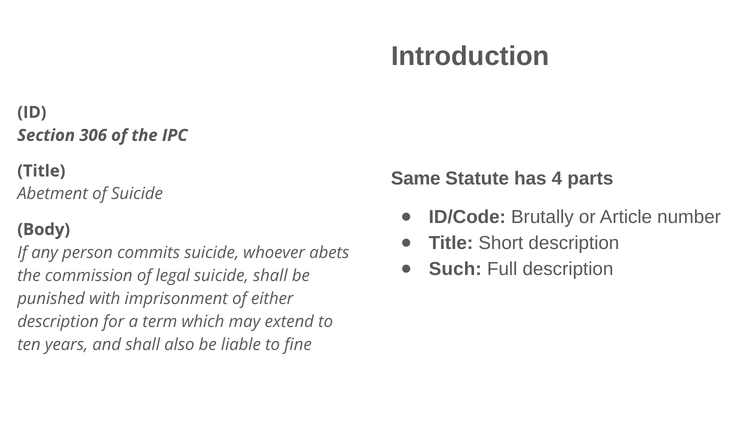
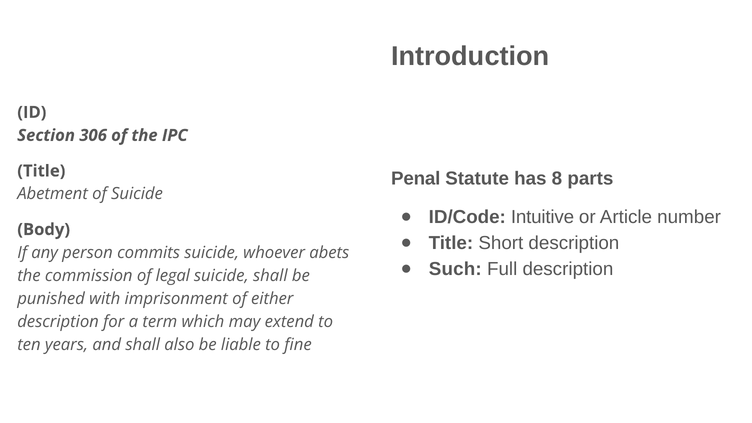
Same: Same -> Penal (416, 179)
4: 4 -> 8 (557, 179)
Brutally: Brutally -> Intuitive (543, 217)
